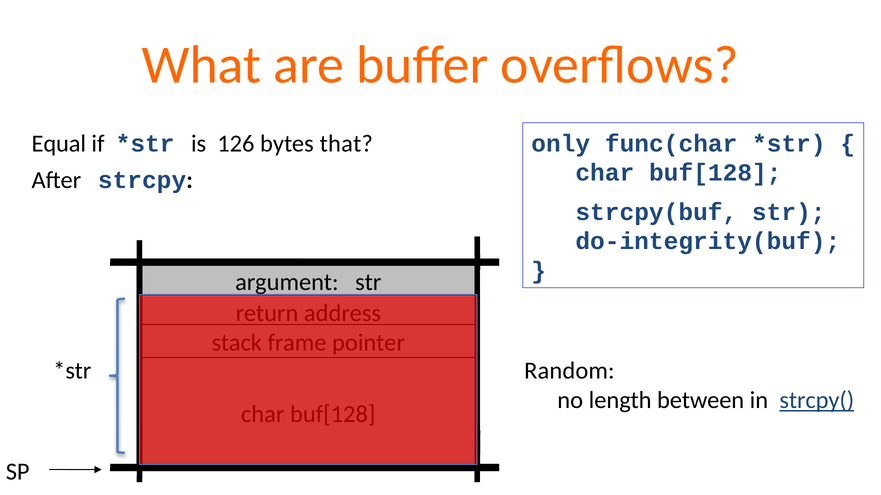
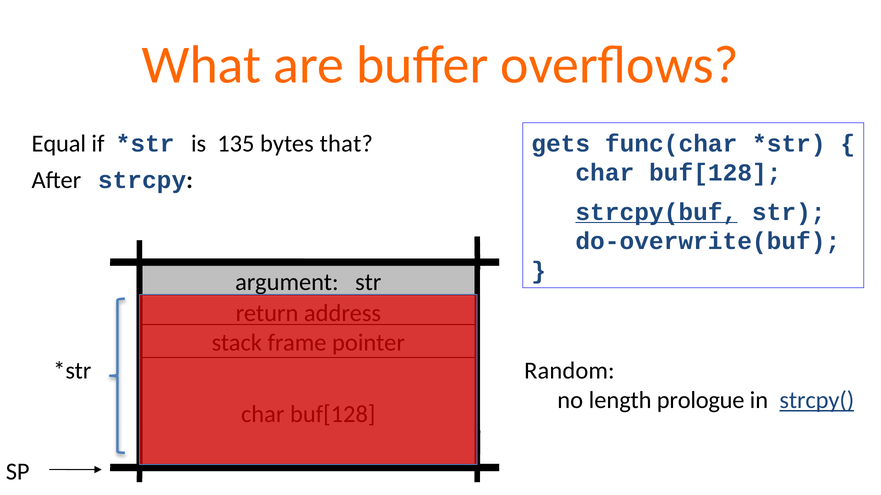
126: 126 -> 135 (236, 144)
only: only -> gets (561, 144)
strcpy(buf underline: none -> present (656, 212)
do-integrity(buf: do-integrity(buf -> do-overwrite(buf (708, 242)
between: between -> prologue (701, 401)
